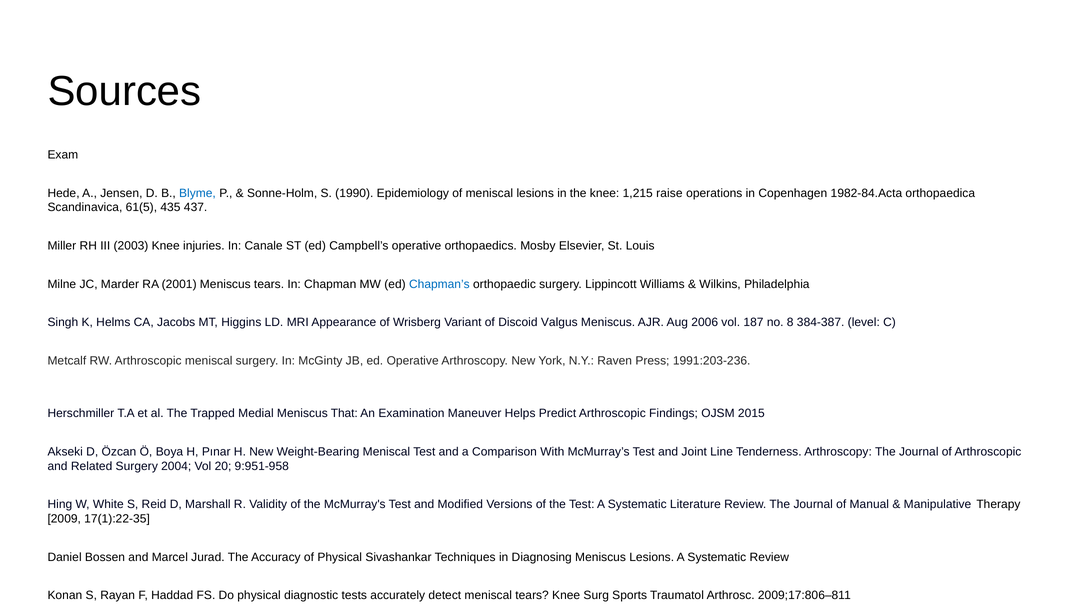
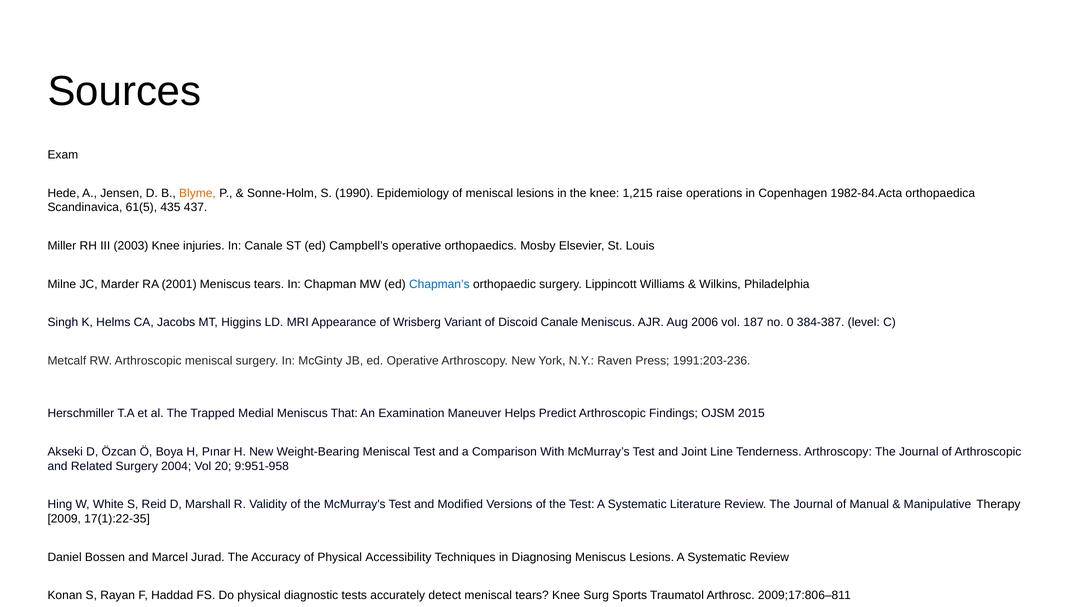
Blyme colour: blue -> orange (197, 193)
Discoid Valgus: Valgus -> Canale (559, 322)
8: 8 -> 0 (790, 322)
Sivashankar: Sivashankar -> Accessibility (398, 557)
